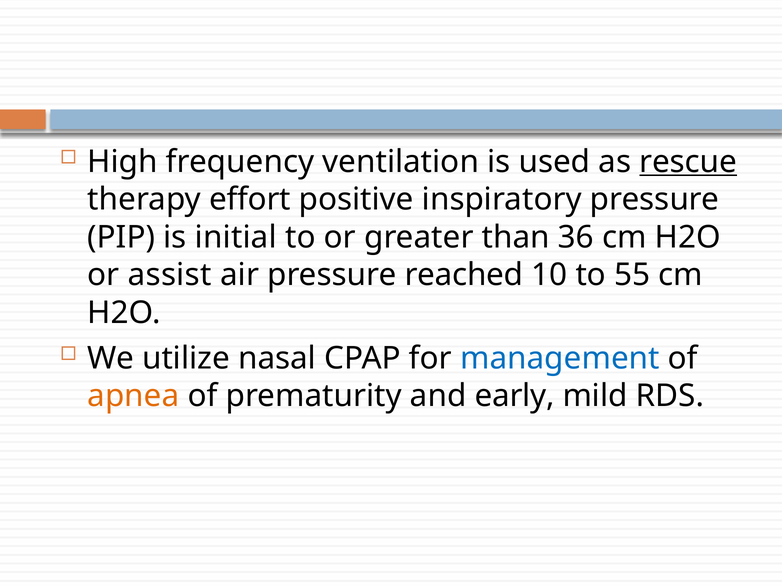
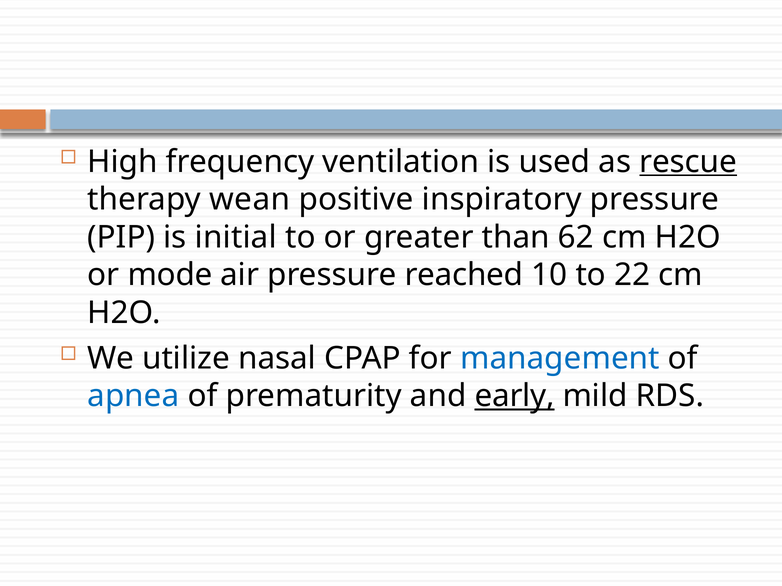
effort: effort -> wean (250, 200)
36: 36 -> 62 (576, 237)
assist: assist -> mode (170, 275)
55: 55 -> 22 (632, 275)
apnea colour: orange -> blue (133, 396)
early underline: none -> present (515, 396)
